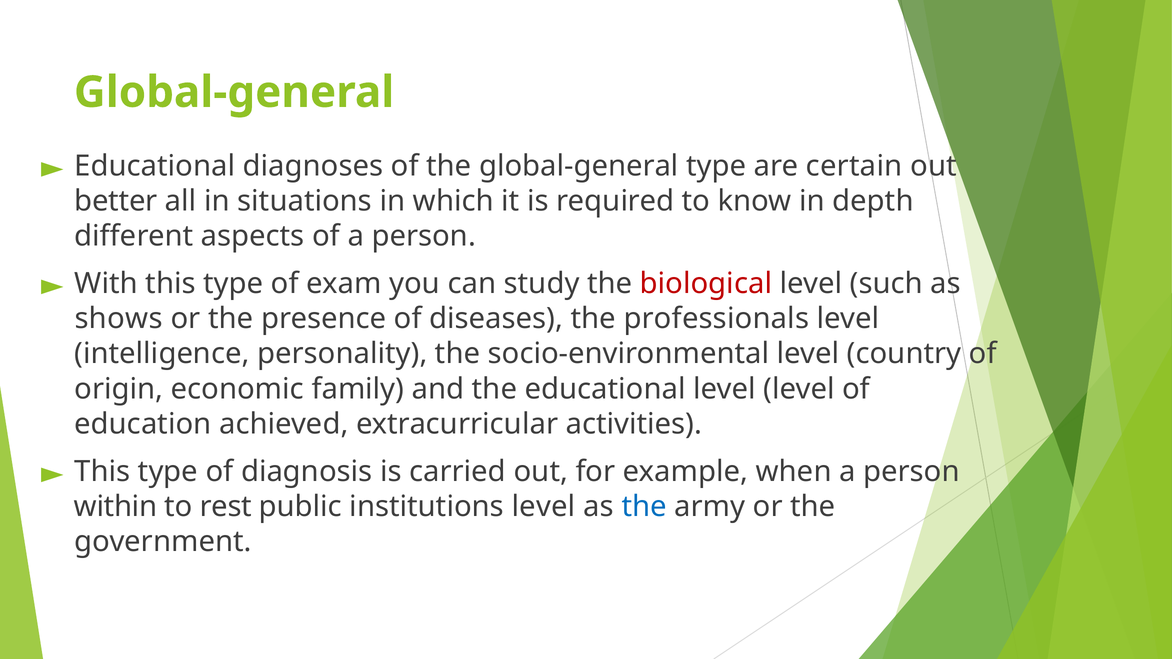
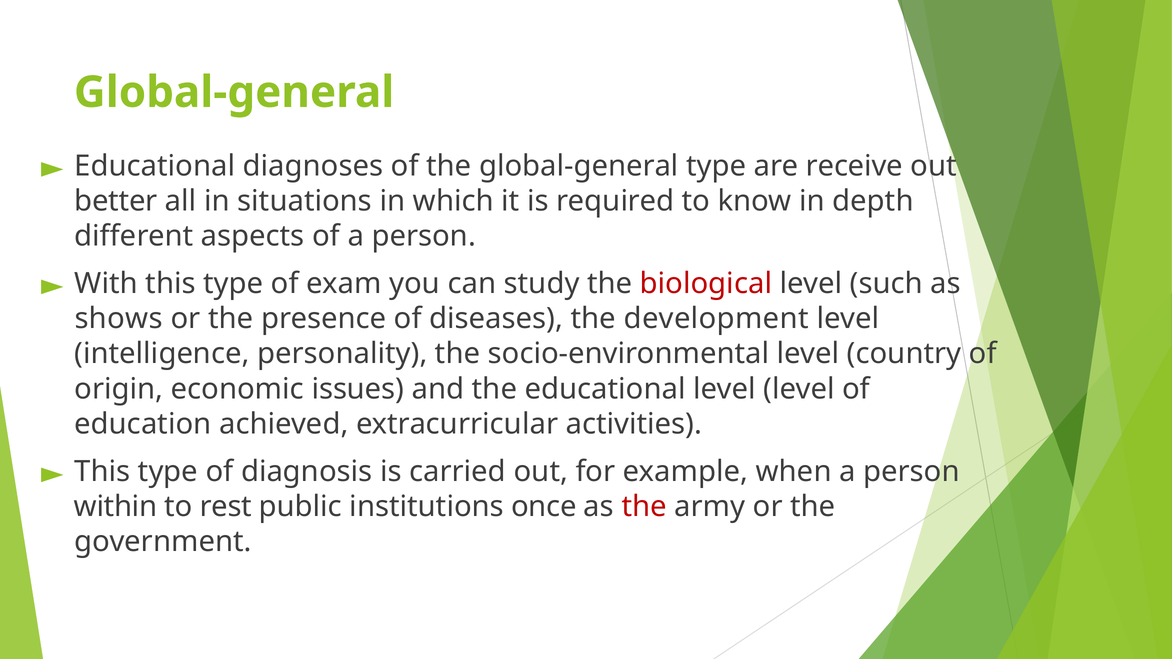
certain: certain -> receive (854, 166)
professionals: professionals -> development (716, 319)
family: family -> issues (358, 389)
institutions level: level -> once (544, 507)
the colour: blue -> red (644, 507)
